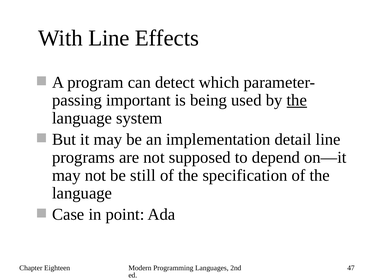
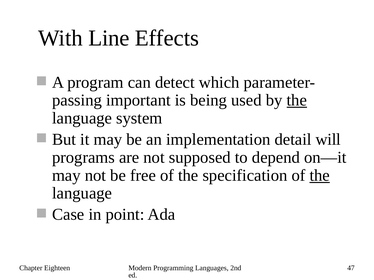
detail line: line -> will (328, 140)
still: still -> free (143, 176)
the underline: none -> present (320, 176)
